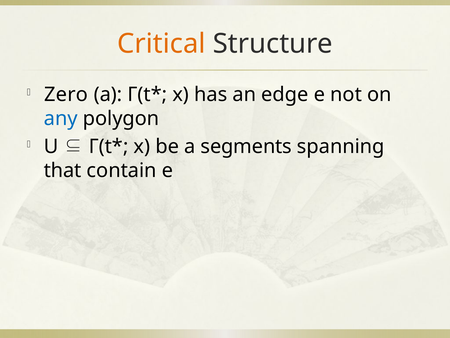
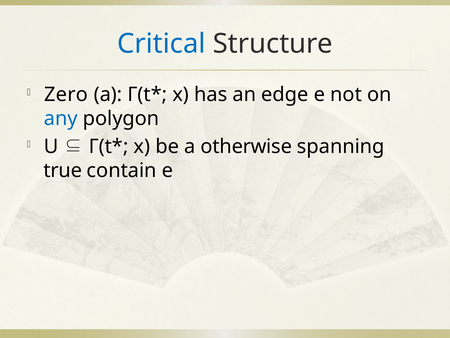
Critical colour: orange -> blue (161, 44)
segments: segments -> otherwise (246, 146)
that: that -> true (63, 170)
